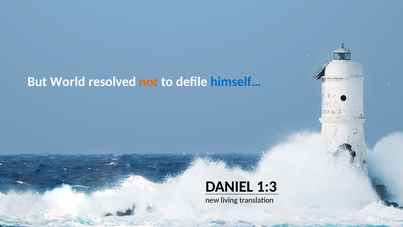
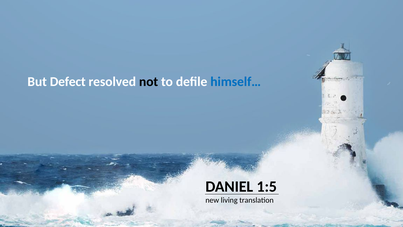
World: World -> Defect (68, 82)
not colour: orange -> black (149, 82)
1:3: 1:3 -> 1:5 (267, 186)
